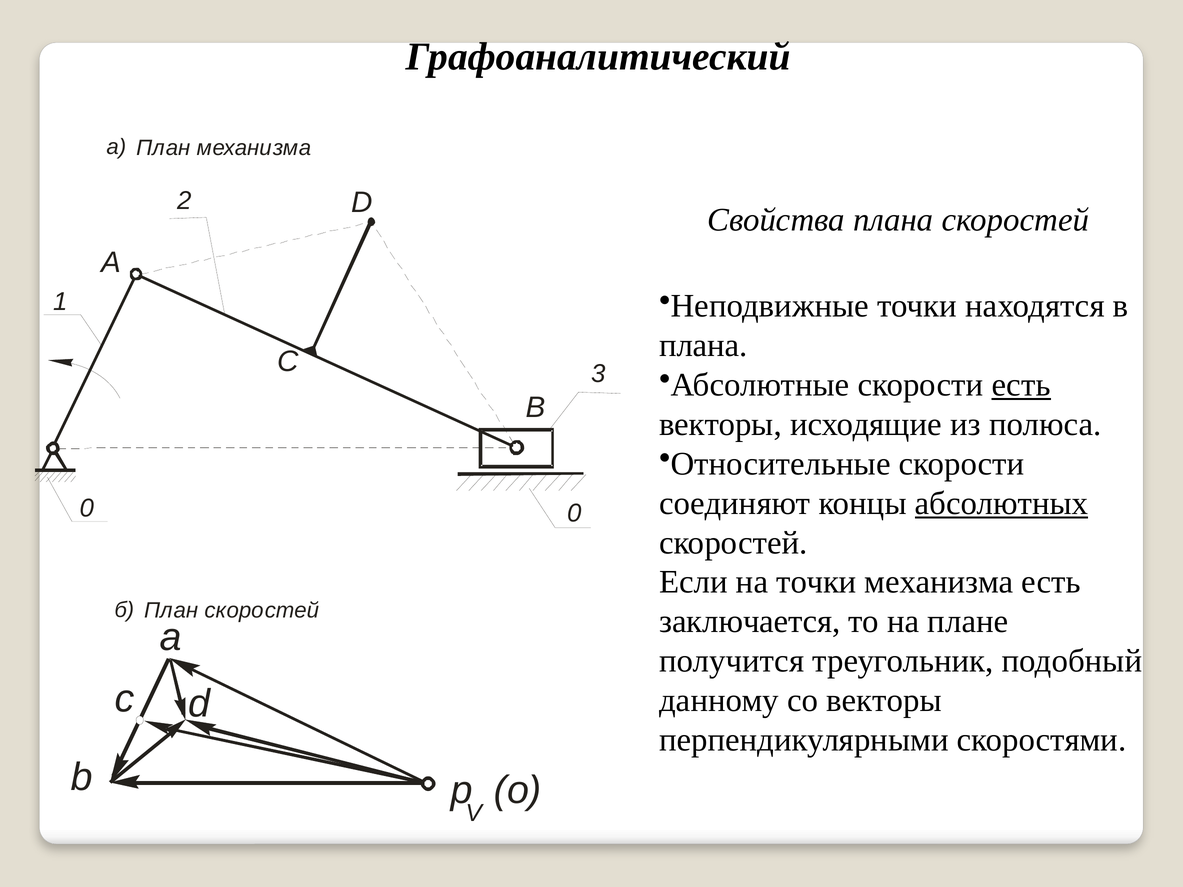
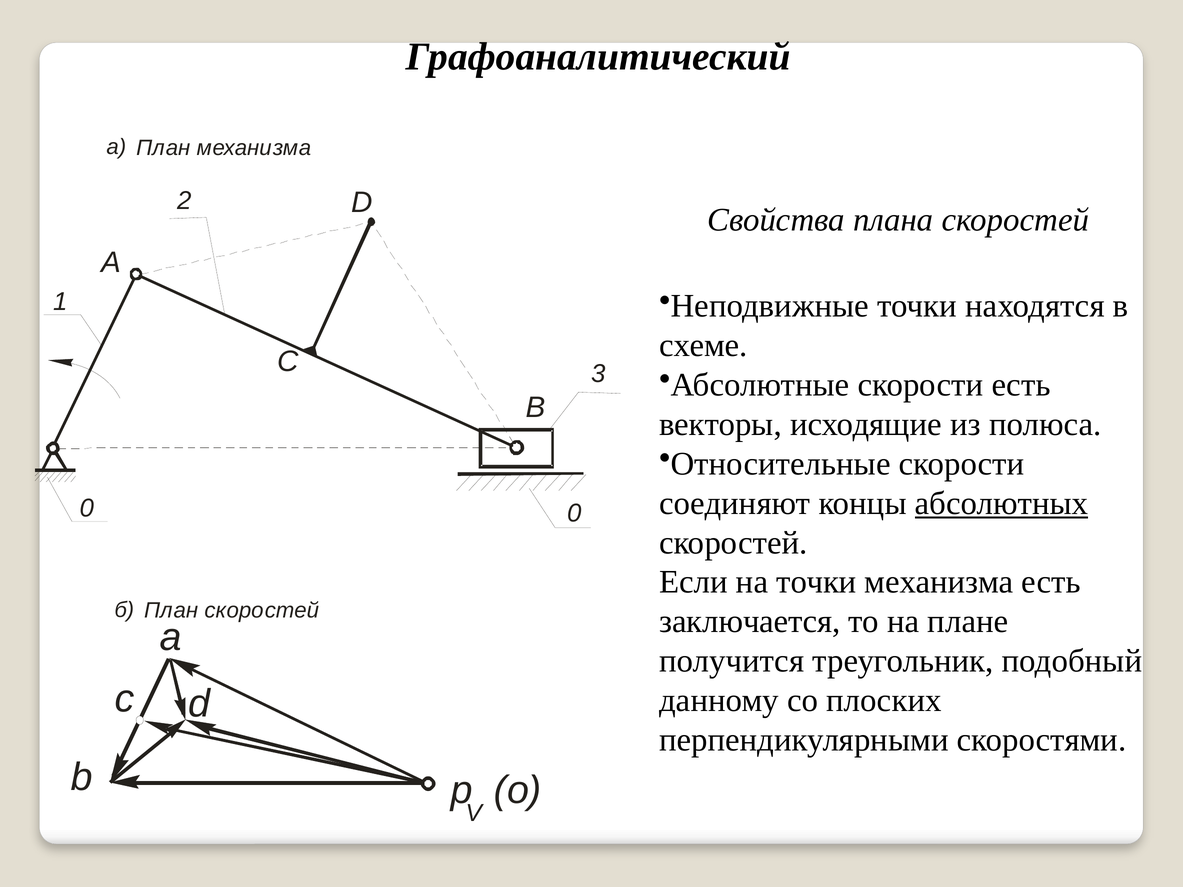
плана: плана -> схеме (703, 346)
есть underline: present -> none (1021, 385)
со векторы: векторы -> плоских (884, 701)
